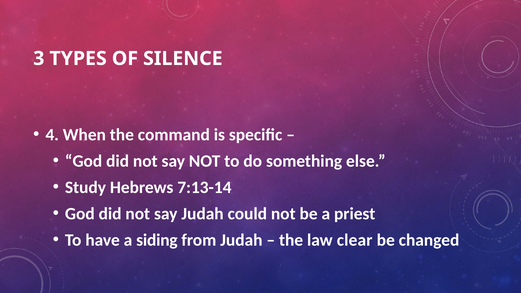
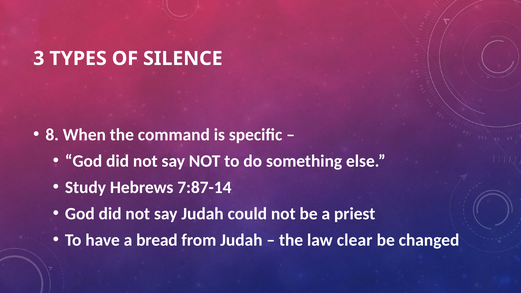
4: 4 -> 8 (52, 135)
7:13-14: 7:13-14 -> 7:87-14 (204, 187)
siding: siding -> bread (157, 240)
